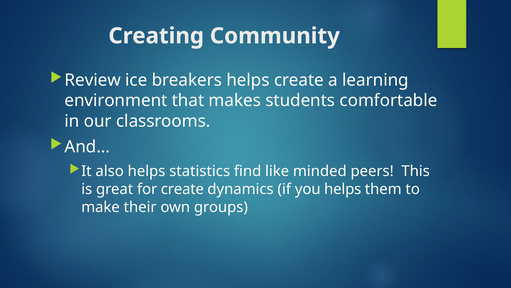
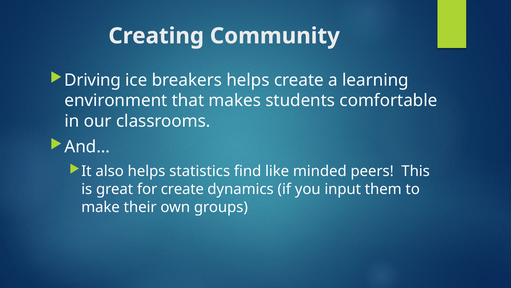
Review: Review -> Driving (93, 80)
you helps: helps -> input (343, 189)
